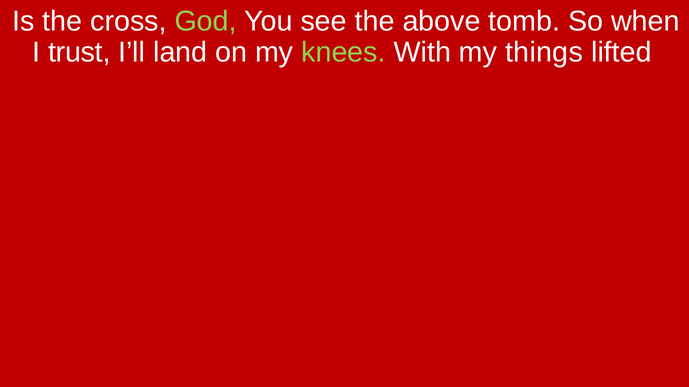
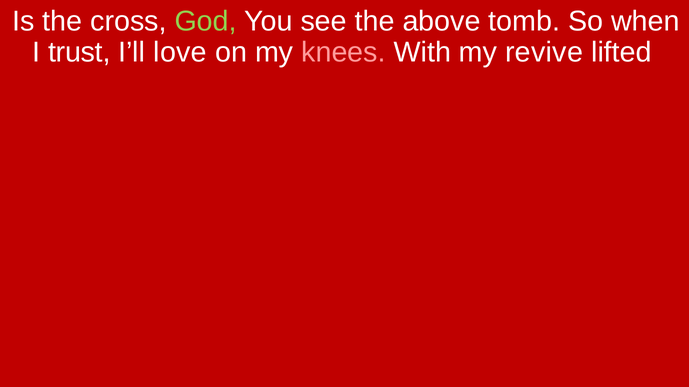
land: land -> love (180, 52)
knees colour: light green -> pink (343, 52)
things: things -> revive (544, 52)
